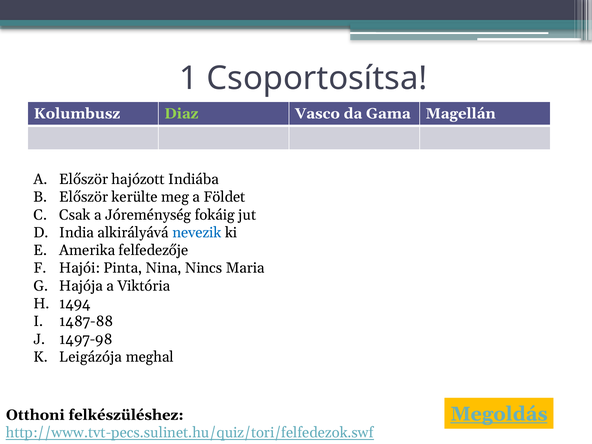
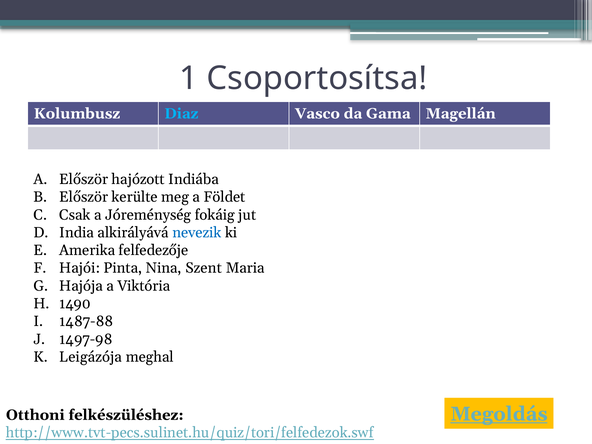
Diaz colour: light green -> light blue (181, 114)
Nincs: Nincs -> Szent (204, 268)
1494: 1494 -> 1490 (75, 304)
